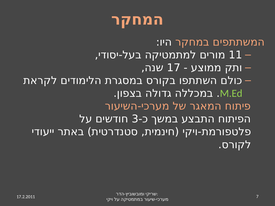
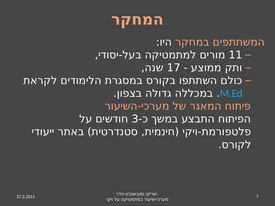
M.Ed colour: light green -> light blue (231, 94)
